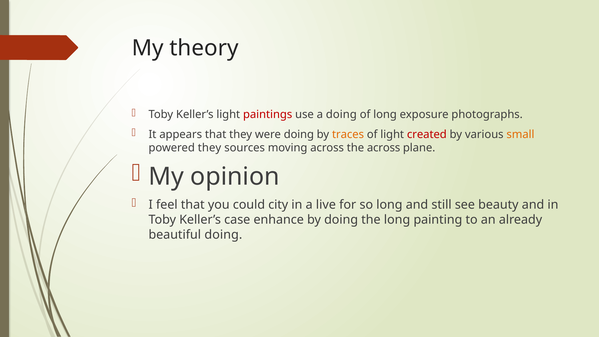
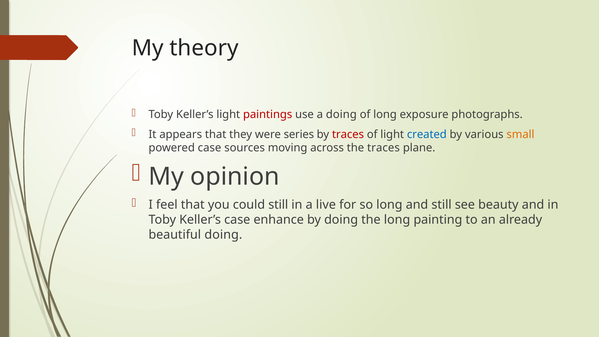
were doing: doing -> series (299, 134)
traces colour: orange -> red (348, 134)
created colour: red -> blue (427, 134)
powered they: they -> case (210, 148)
the across: across -> traces (383, 148)
could city: city -> still (278, 205)
